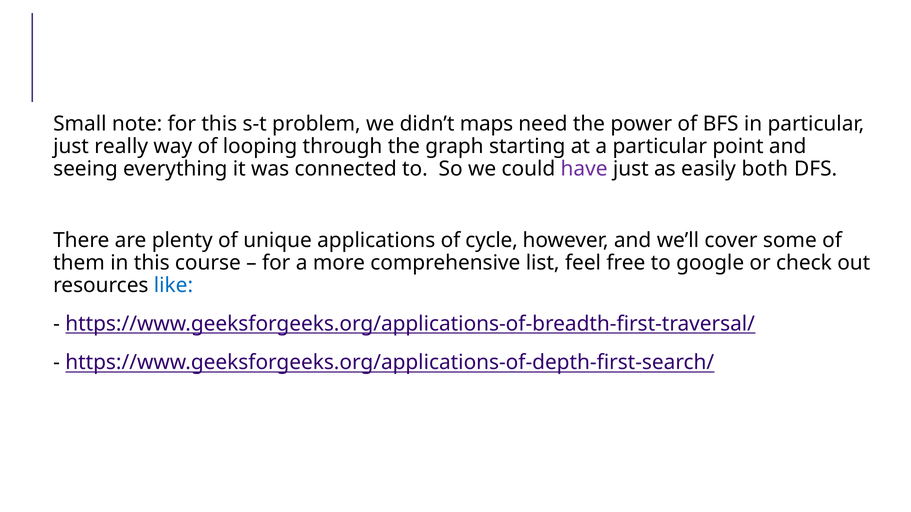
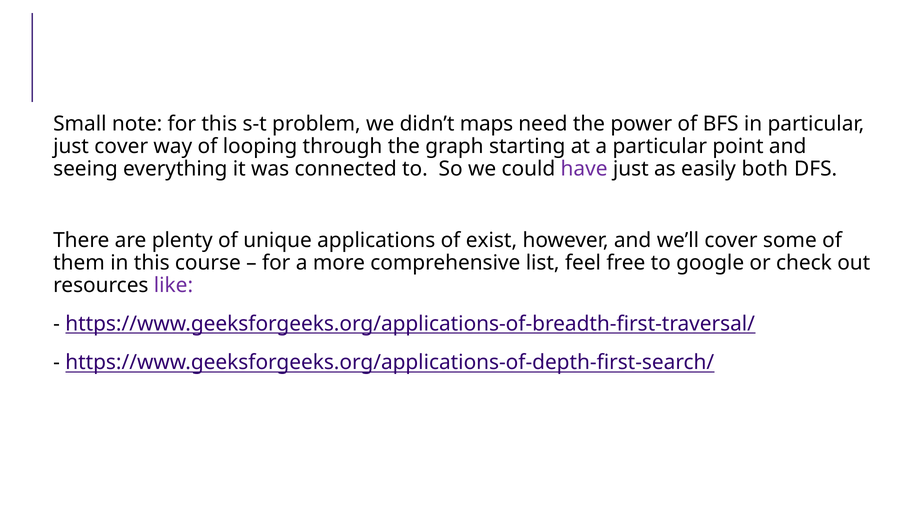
just really: really -> cover (121, 146)
cycle: cycle -> exist (491, 241)
like colour: blue -> purple (173, 286)
